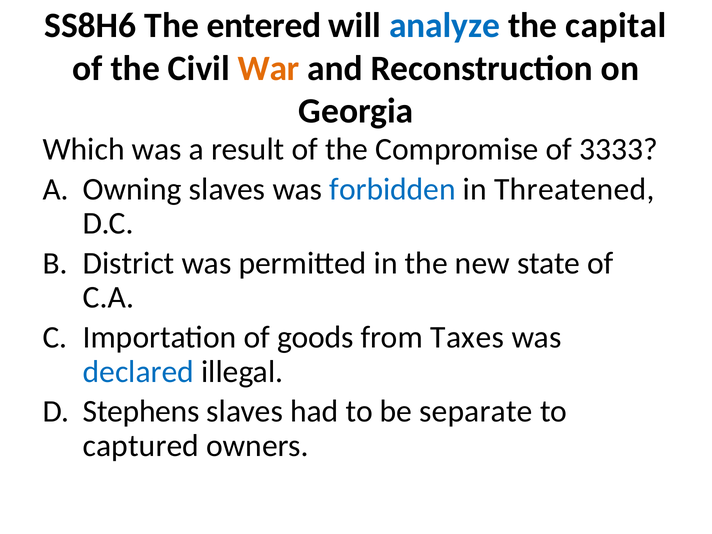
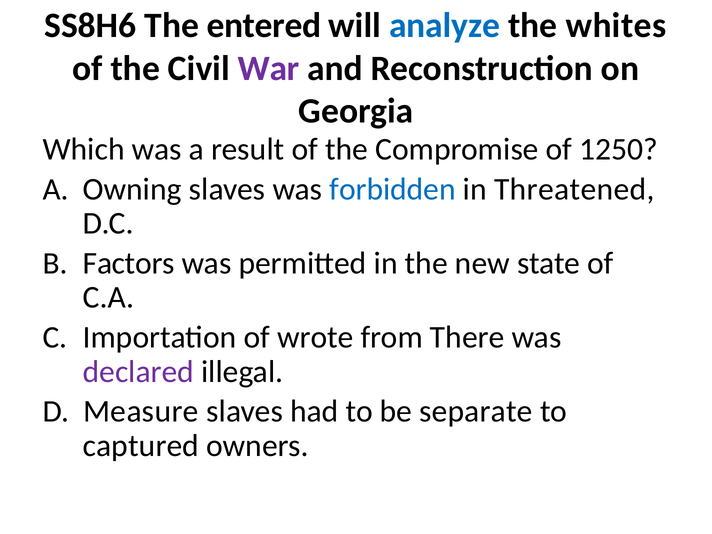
capital: capital -> whites (616, 26)
War colour: orange -> purple (269, 68)
3333: 3333 -> 1250 (619, 149)
District: District -> Factors (129, 263)
goods: goods -> wrote (315, 337)
Taxes: Taxes -> There (467, 337)
declared colour: blue -> purple (138, 372)
Stephens: Stephens -> Measure (141, 412)
